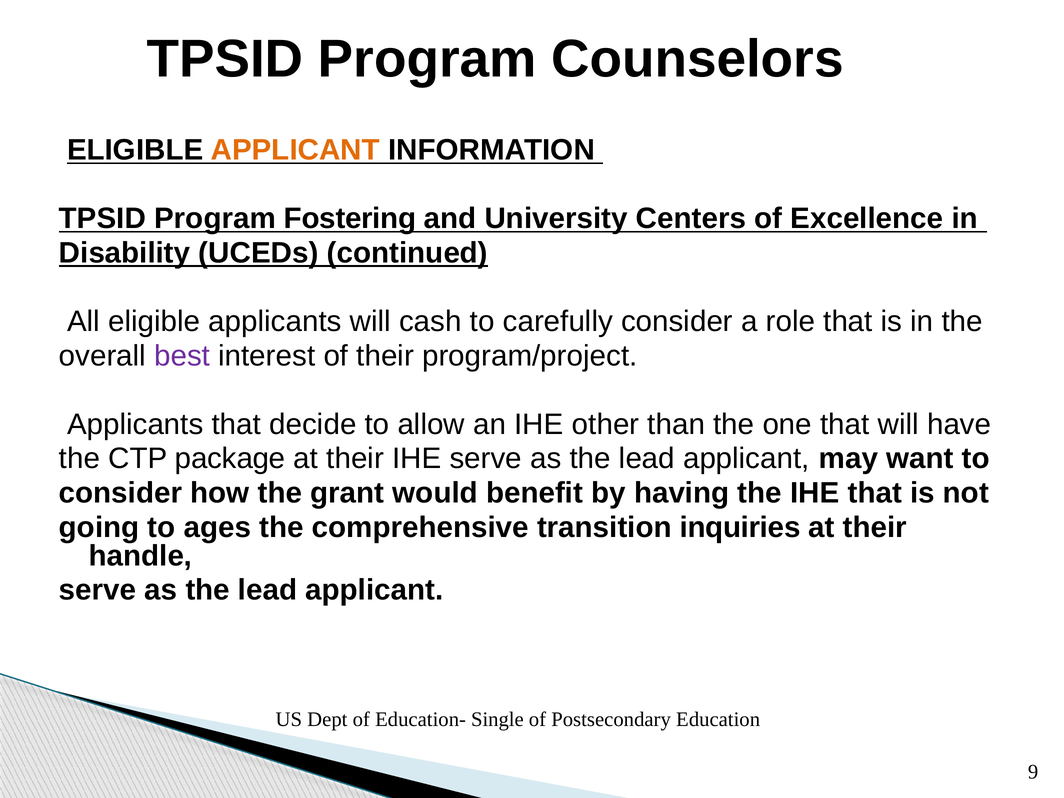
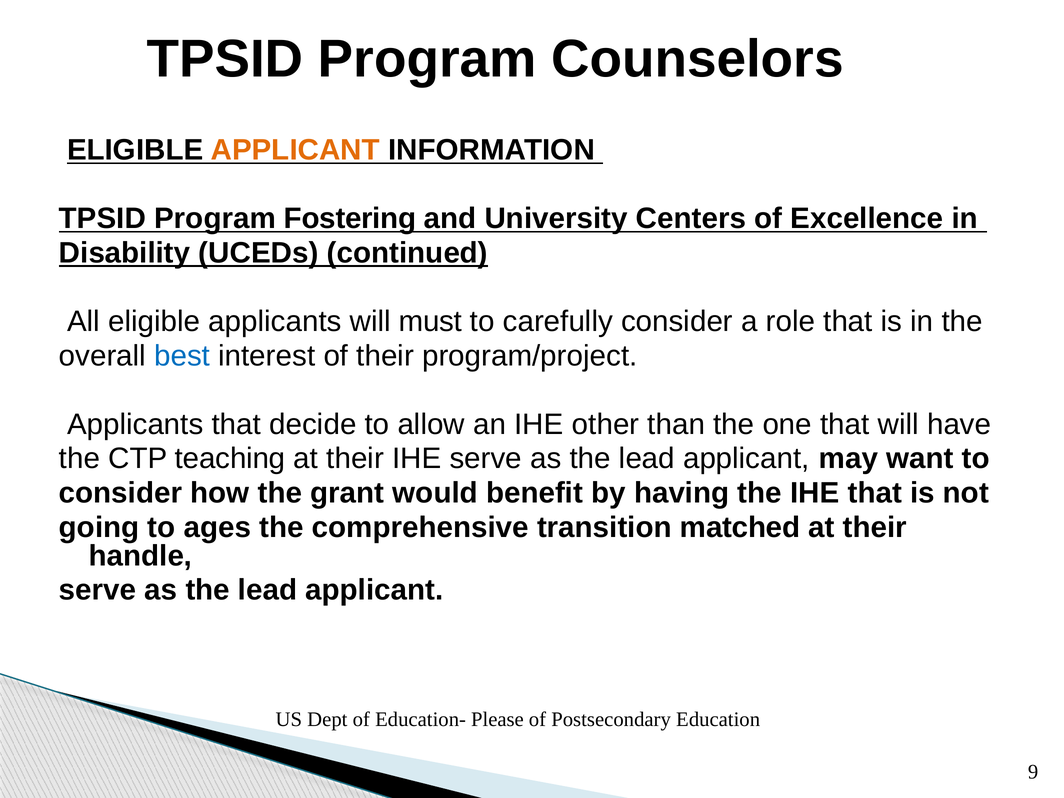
cash: cash -> must (431, 322)
best colour: purple -> blue (182, 356)
package: package -> teaching (230, 459)
inquiries: inquiries -> matched (740, 527)
Single: Single -> Please (497, 720)
